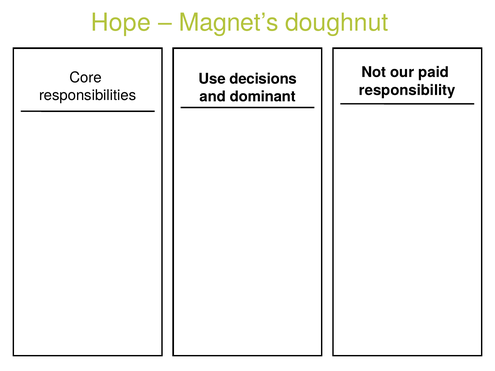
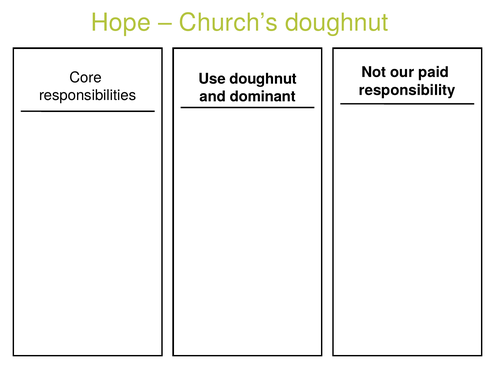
Magnet’s: Magnet’s -> Church’s (229, 23)
Use decisions: decisions -> doughnut (263, 79)
